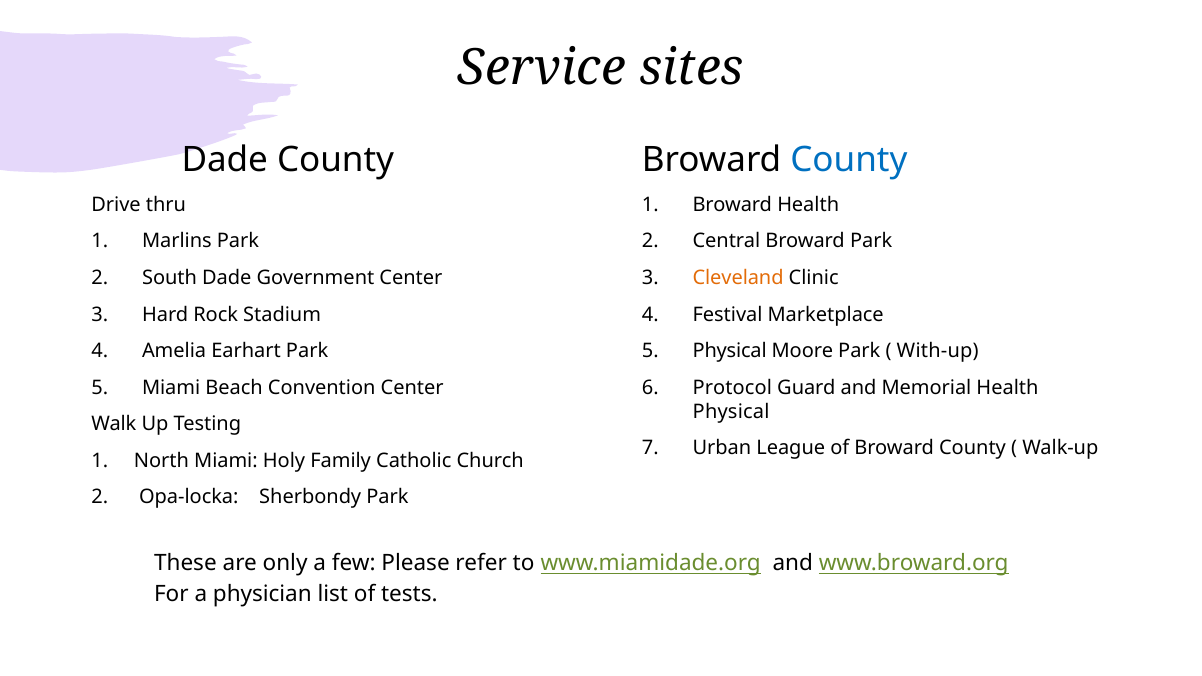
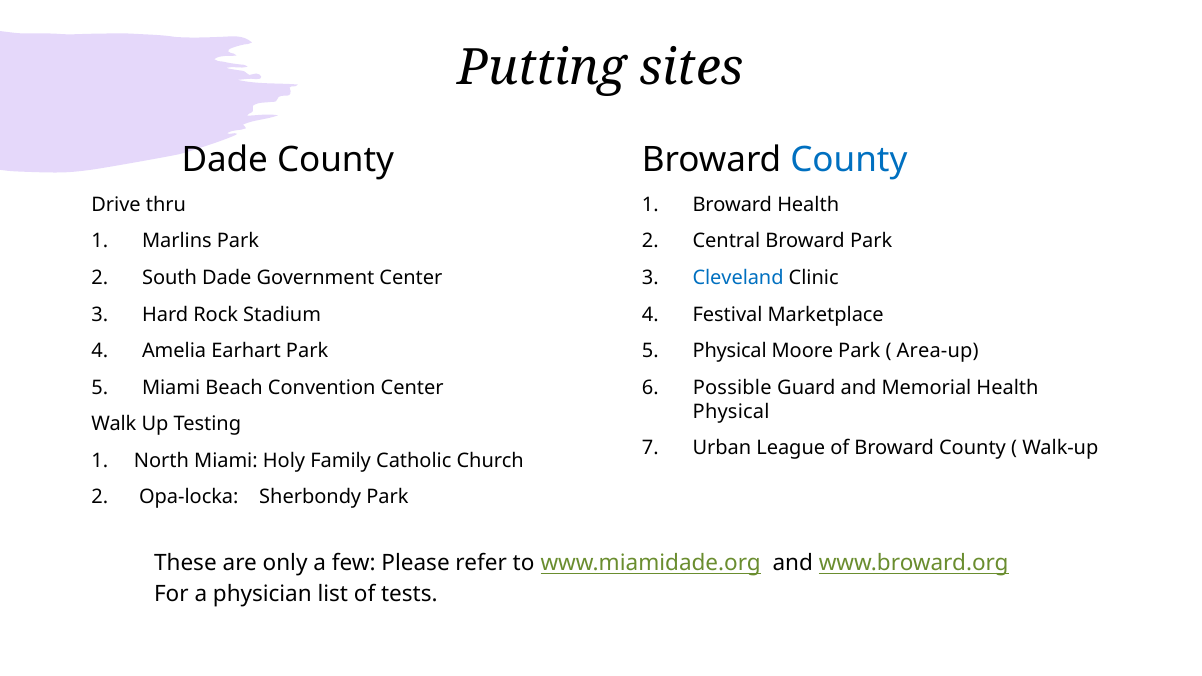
Service: Service -> Putting (542, 68)
Cleveland colour: orange -> blue (738, 278)
With-up: With-up -> Area-up (938, 351)
Protocol: Protocol -> Possible (732, 388)
